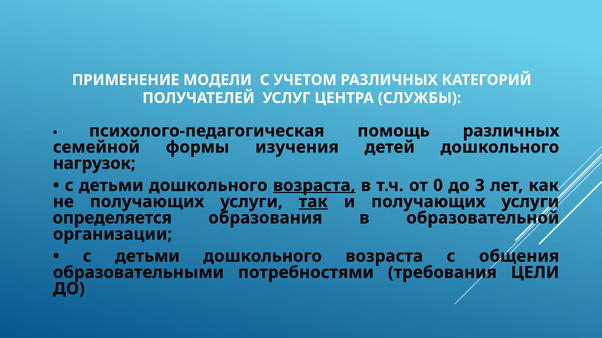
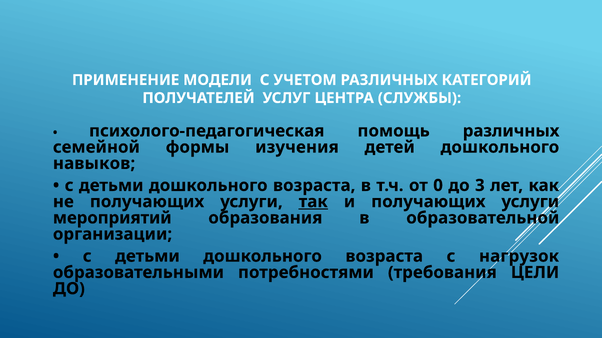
нагрузок: нагрузок -> навыков (94, 164)
возраста underline: present -> none (314, 186)
определяется: определяется -> мероприятий (112, 218)
общения: общения -> нагрузок (519, 257)
